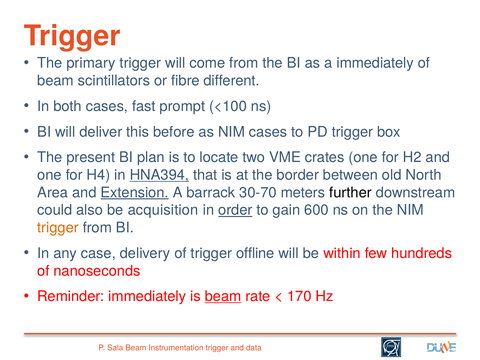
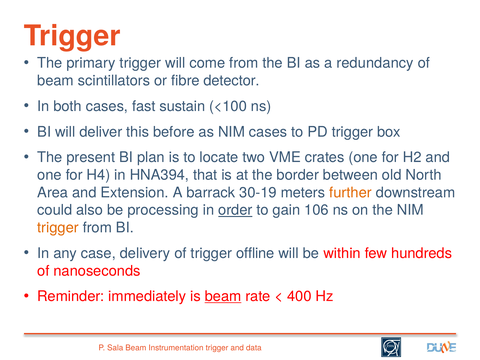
a immediately: immediately -> redundancy (375, 63)
different: different -> detector (232, 81)
prompt: prompt -> sustain (182, 106)
HNA394 underline: present -> none (159, 175)
Extension underline: present -> none (135, 193)
30-70: 30-70 -> 30-19 (258, 193)
further colour: black -> orange (351, 193)
acquisition: acquisition -> processing (163, 210)
600: 600 -> 106 (316, 210)
170: 170 -> 400 (299, 296)
